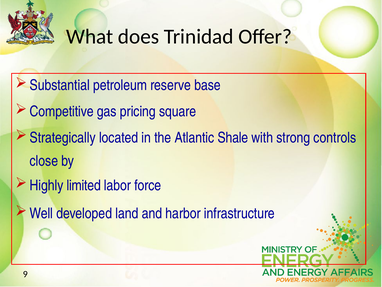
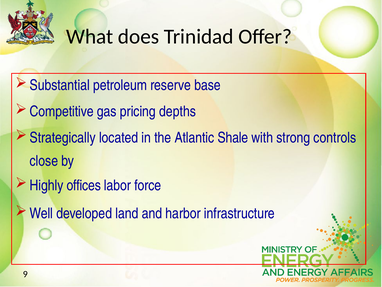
square: square -> depths (178, 111)
limited: limited -> offices (84, 185)
